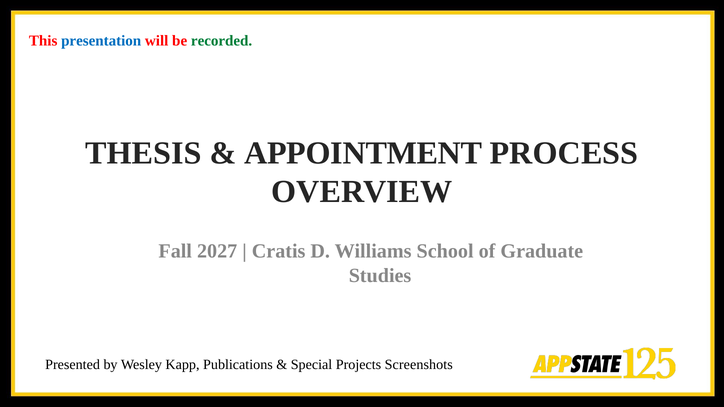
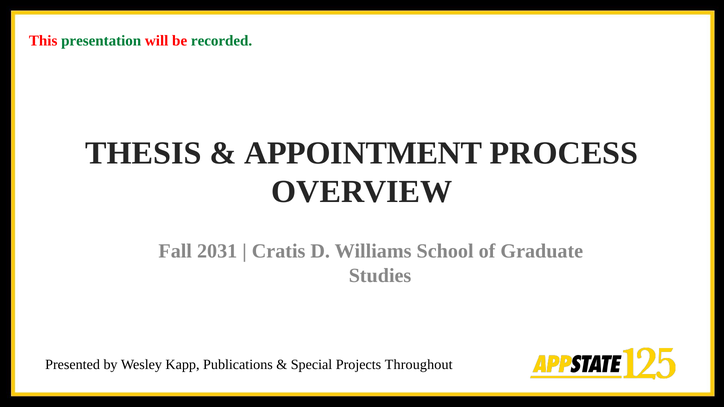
presentation colour: blue -> green (101, 41)
2027: 2027 -> 2031 (217, 251)
Screenshots: Screenshots -> Throughout (419, 365)
